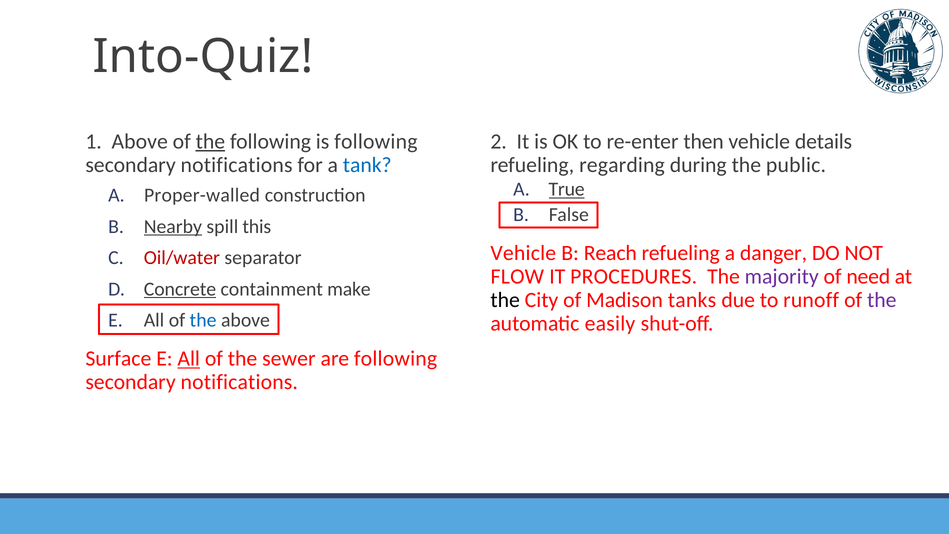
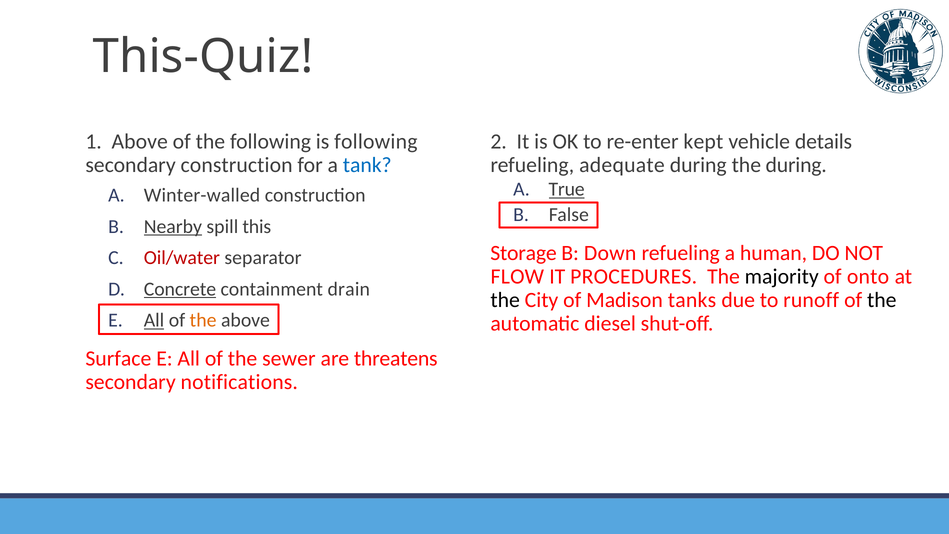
Into-Quiz: Into-Quiz -> This-Quiz (203, 56)
the underline: present -> none (210, 141)
then: then -> kept (703, 141)
notifications: notifications -> construction (237, 165)
regarding: regarding -> adequate (622, 165)
the public: public -> during (796, 165)
Proper-walled: Proper-walled -> Winter-walled (202, 195)
Vehicle: Vehicle -> Storage (523, 253)
Reach: Reach -> Down (610, 253)
danger: danger -> human (774, 253)
majority colour: purple -> black (782, 276)
need: need -> onto (868, 276)
make: make -> drain (349, 289)
the colour: purple -> black (882, 300)
All underline: none -> present (154, 320)
the colour: blue -> orange (203, 320)
easily: easily -> diesel (610, 323)
All underline: present -> none (189, 358)
are following: following -> threatens (396, 358)
